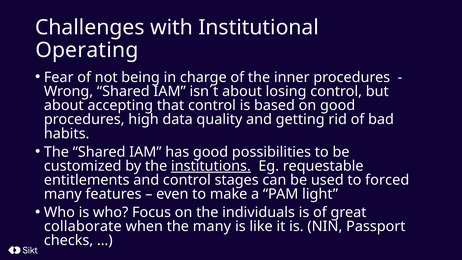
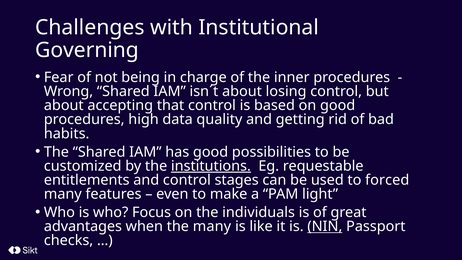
Operating: Operating -> Governing (87, 50)
collaborate: collaborate -> advantages (83, 226)
NIN underline: none -> present (325, 226)
